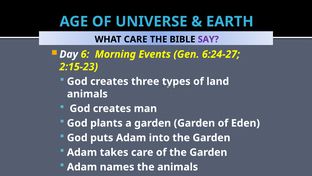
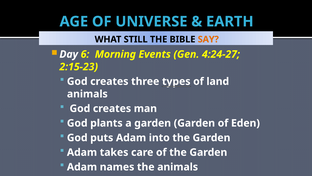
WHAT CARE: CARE -> STILL (136, 39)
SAY colour: purple -> orange (208, 39)
6:24-27: 6:24-27 -> 4:24-27 (221, 54)
